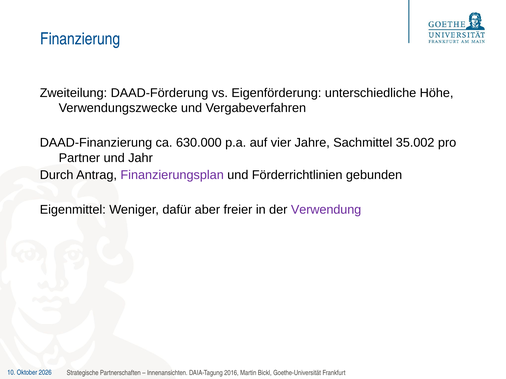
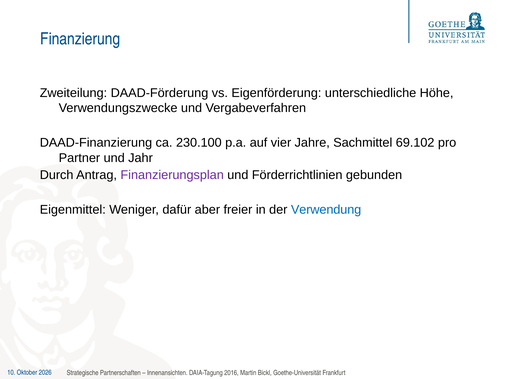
630.000: 630.000 -> 230.100 (199, 143)
35.002: 35.002 -> 69.102 (415, 143)
Verwendung colour: purple -> blue (326, 210)
